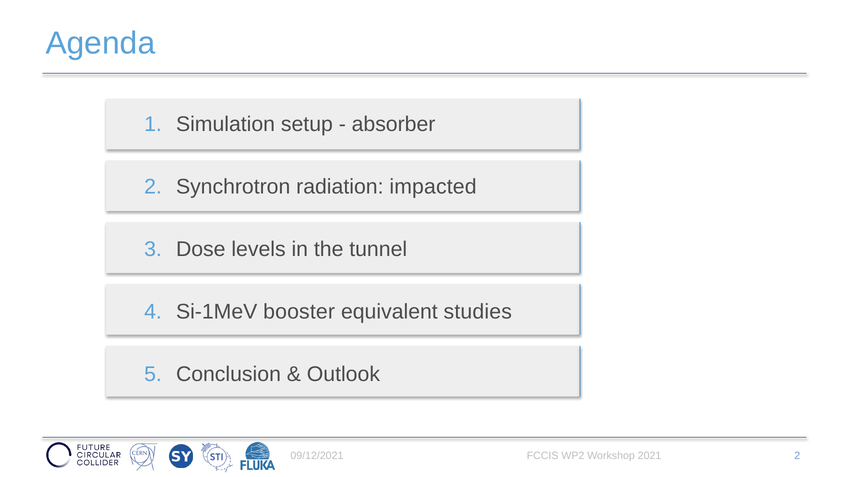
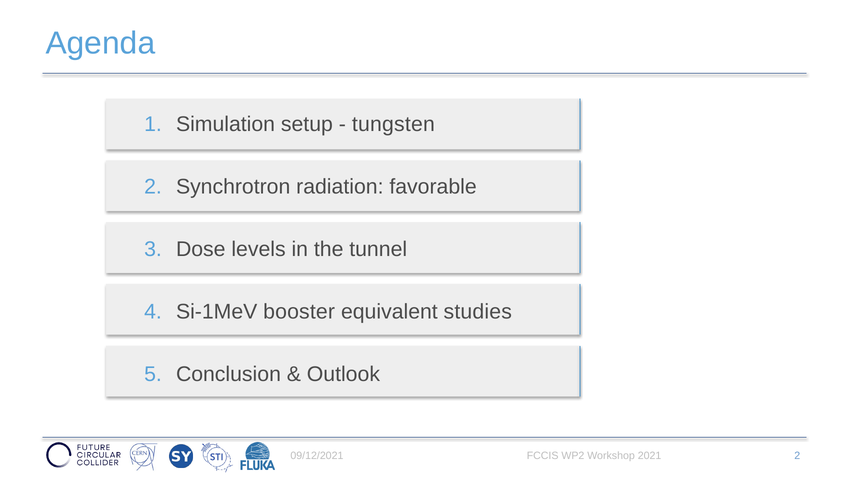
absorber: absorber -> tungsten (393, 124)
impacted: impacted -> favorable (433, 187)
